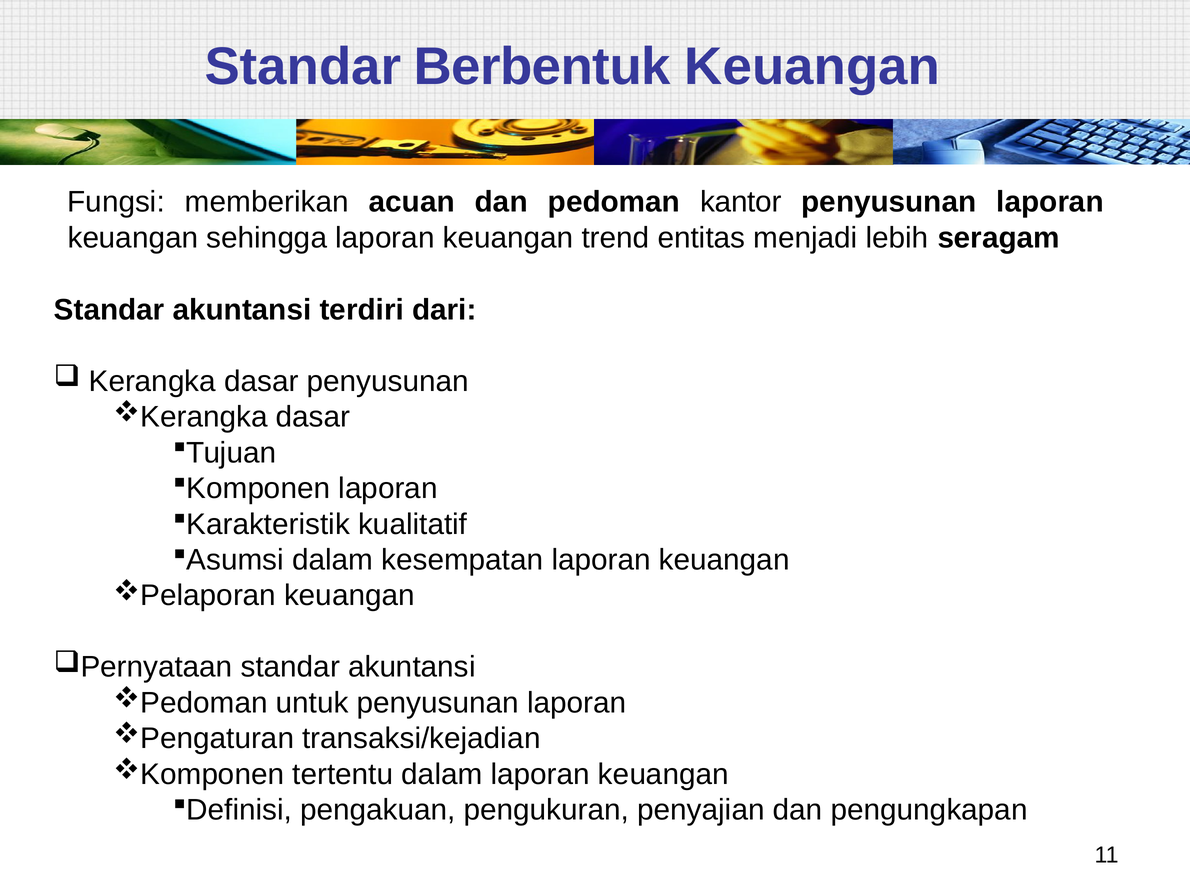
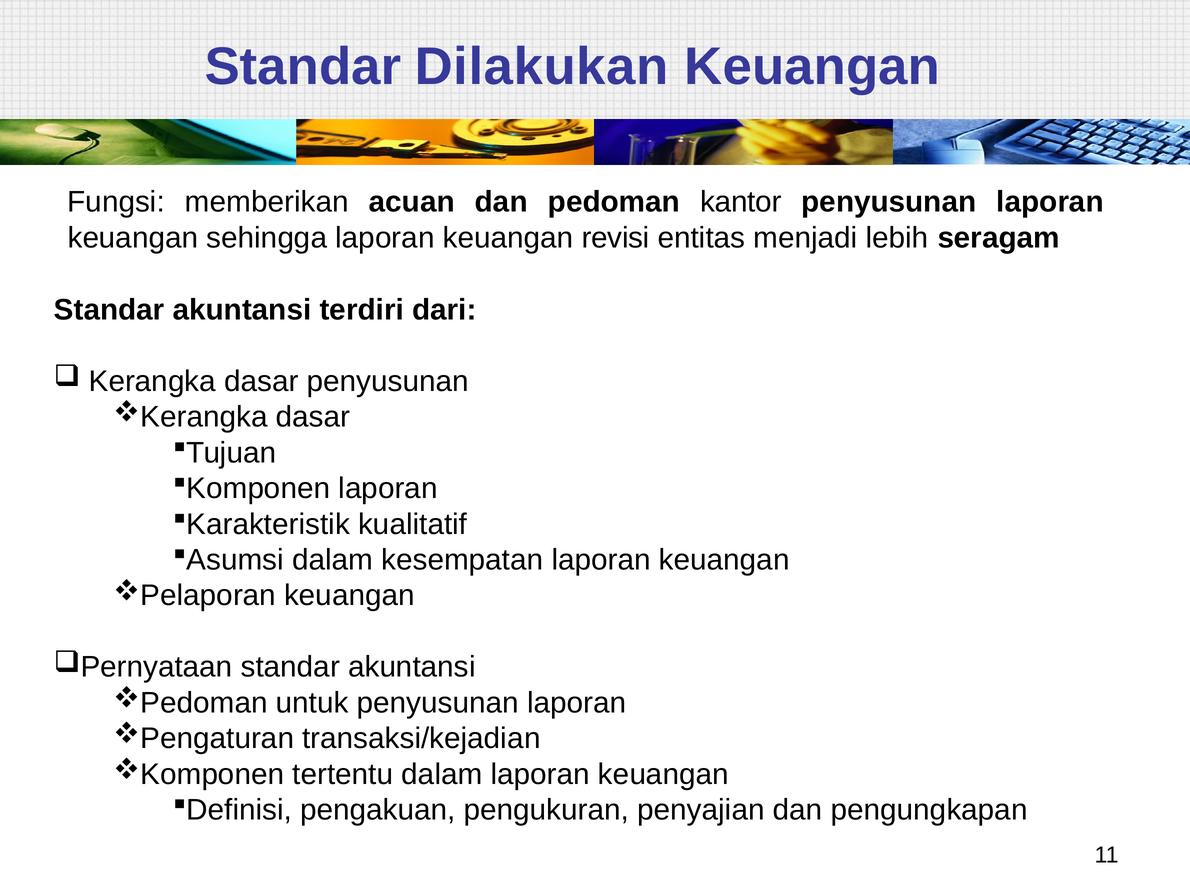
Berbentuk: Berbentuk -> Dilakukan (542, 67)
trend: trend -> revisi (616, 238)
